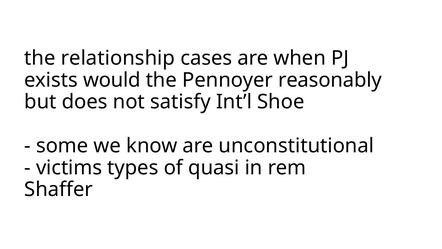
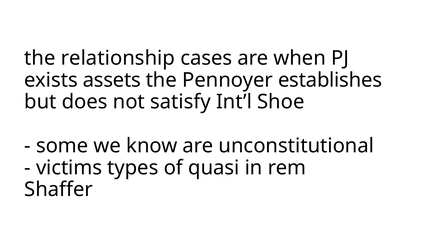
would: would -> assets (112, 80)
reasonably: reasonably -> establishes (330, 80)
